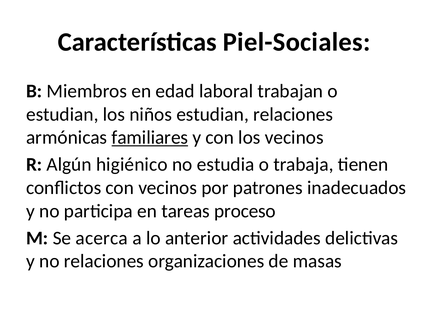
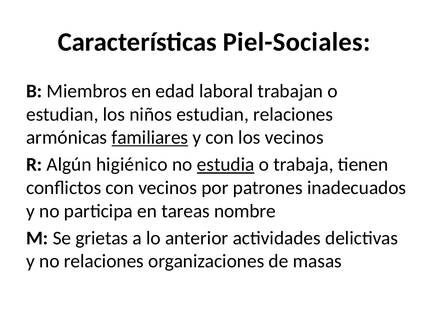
estudia underline: none -> present (226, 165)
proceso: proceso -> nombre (245, 211)
acerca: acerca -> grietas (102, 238)
